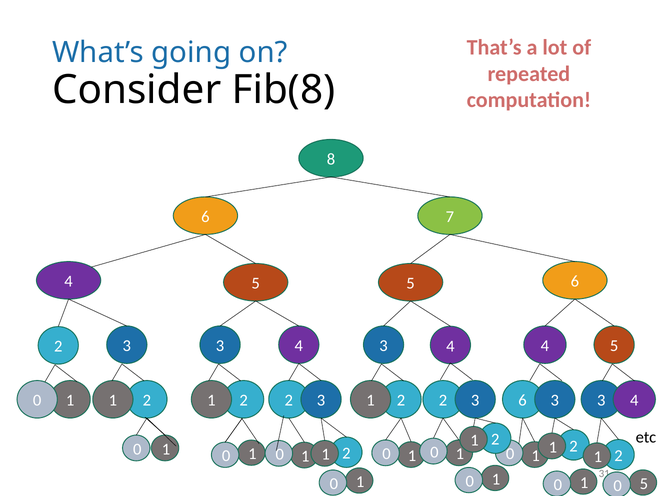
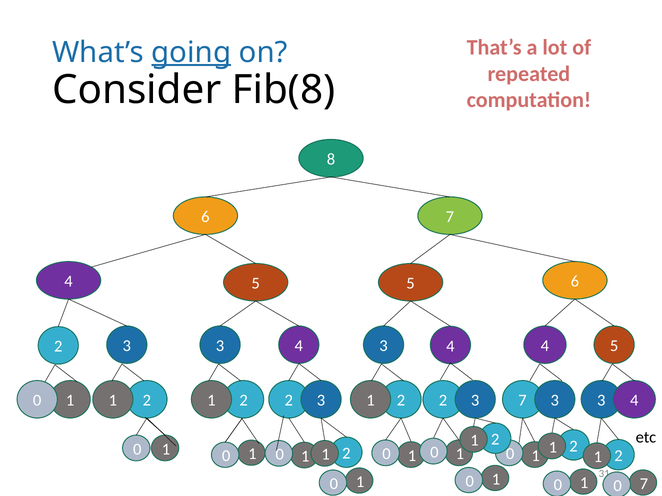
going underline: none -> present (191, 52)
2 6: 6 -> 7 (523, 401)
0 5: 5 -> 7 (644, 484)
